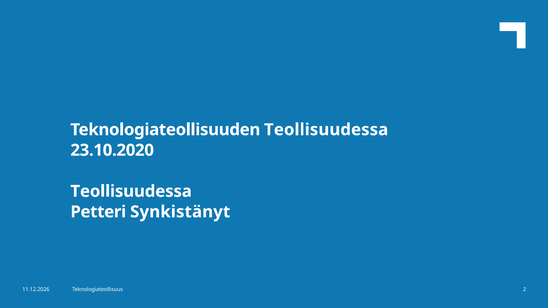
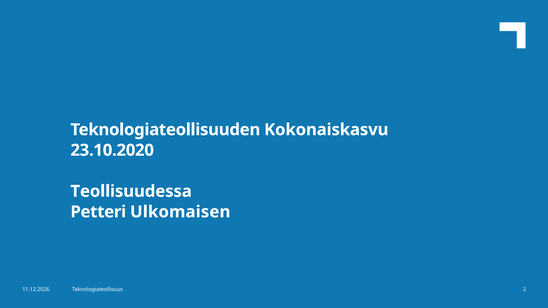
Teknologiateollisuuden Teollisuudessa: Teollisuudessa -> Kokonaiskasvu (326, 130)
Synkistänyt: Synkistänyt -> Ulkomaisen (180, 212)
